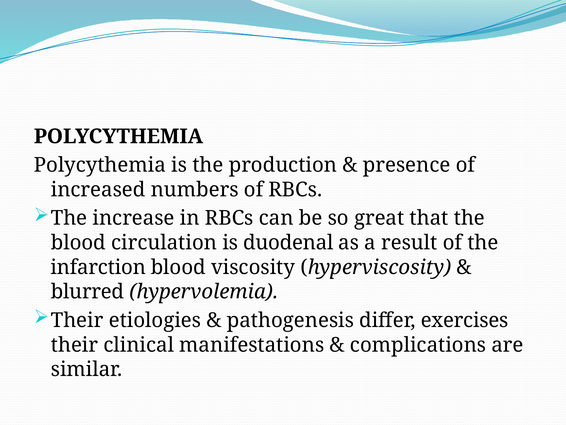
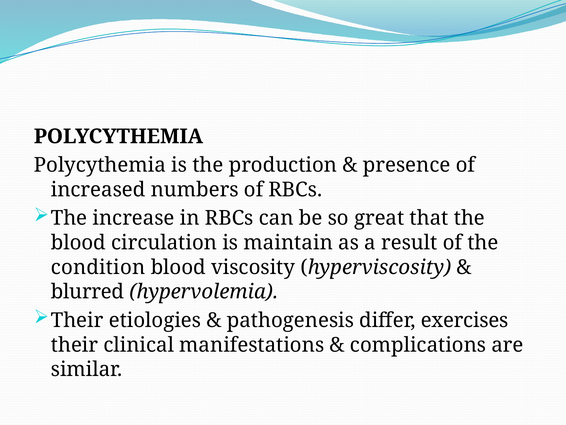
duodenal: duodenal -> maintain (288, 242)
infarction: infarction -> condition (98, 267)
